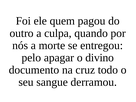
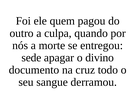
pelo: pelo -> sede (31, 58)
